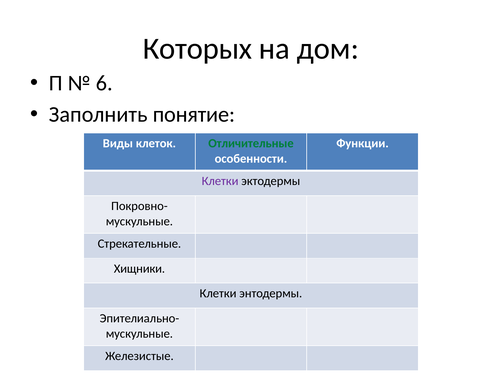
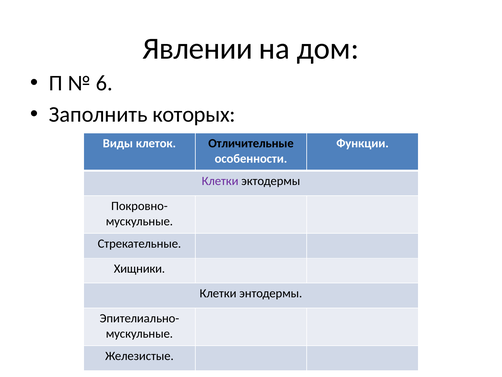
Которых: Которых -> Явлении (198, 49)
понятие: понятие -> которых (194, 114)
Отличительные colour: green -> black (251, 143)
